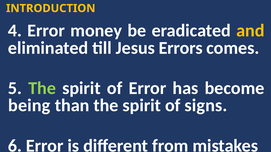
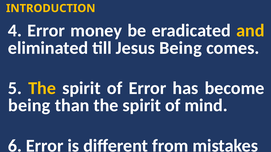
Jesus Errors: Errors -> Being (181, 48)
The colour: light green -> yellow (42, 88)
signs: signs -> mind (206, 106)
